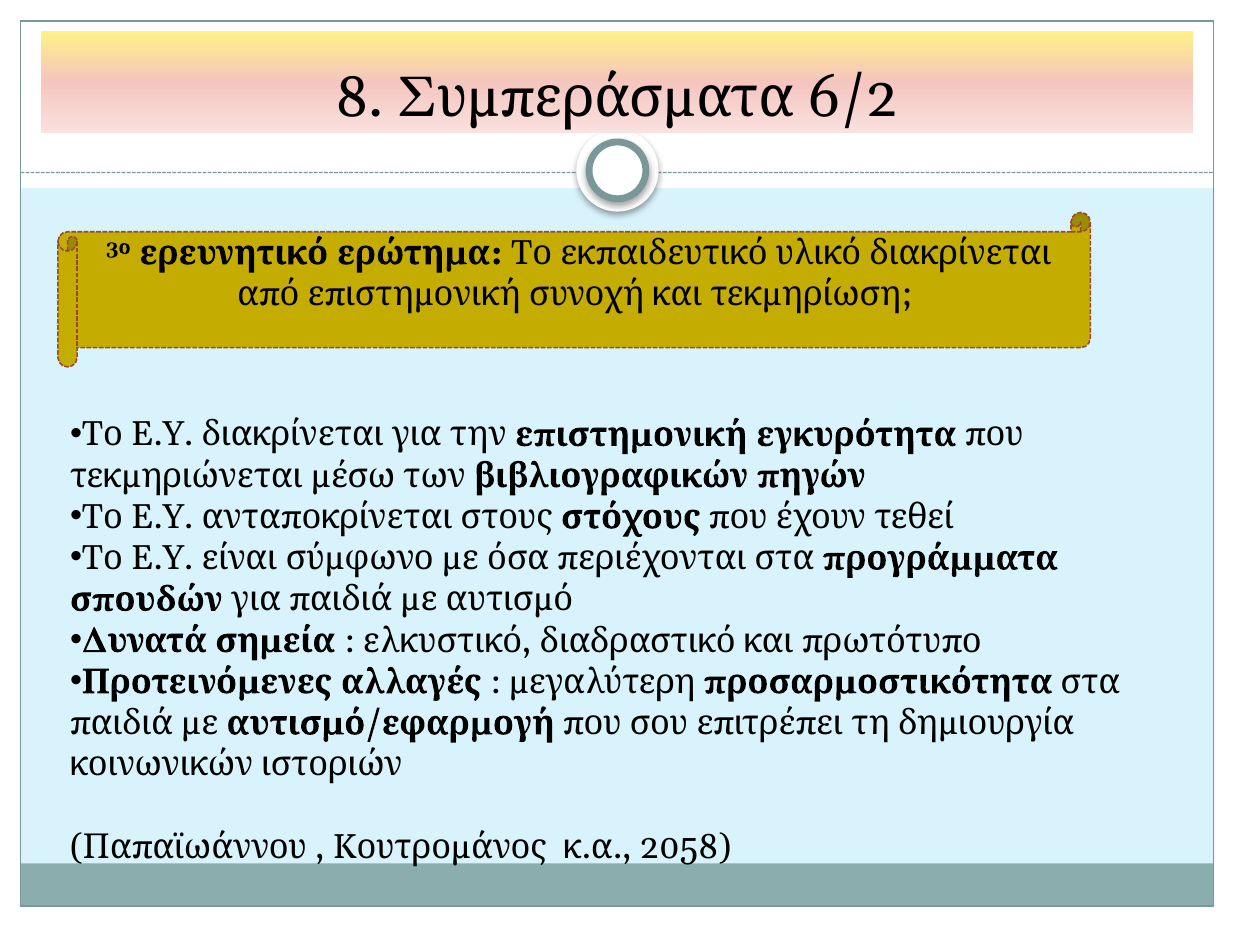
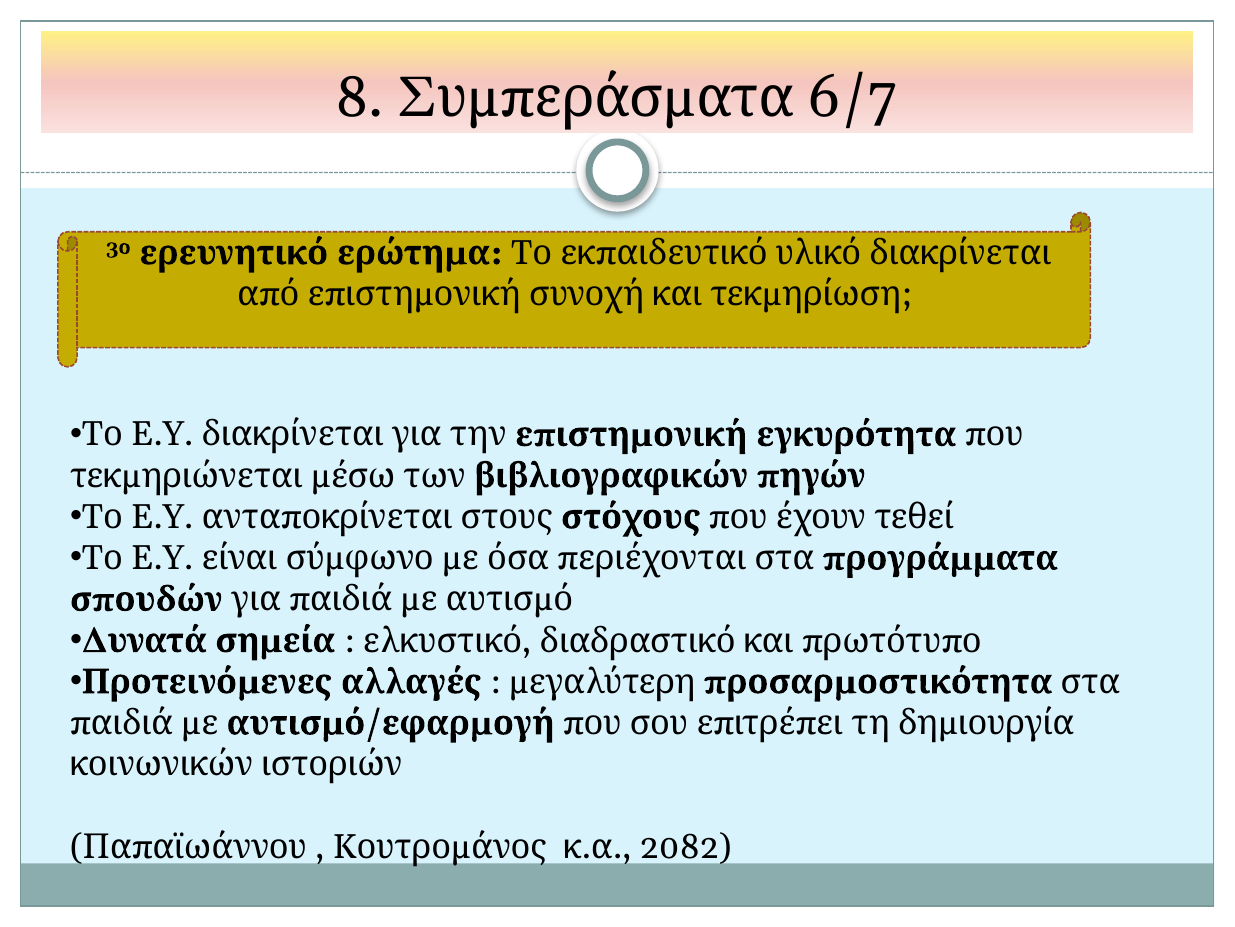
6/2: 6/2 -> 6/7 (853, 97)
2058: 2058 -> 2082 (686, 846)
